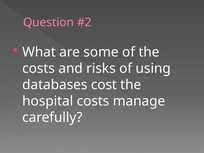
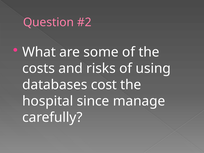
hospital costs: costs -> since (93, 101)
